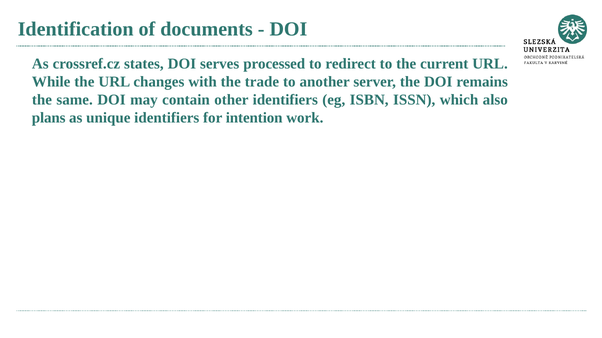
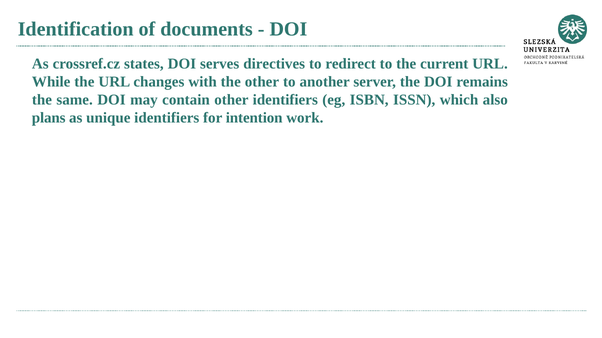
processed: processed -> directives (274, 64)
the trade: trade -> other (262, 82)
